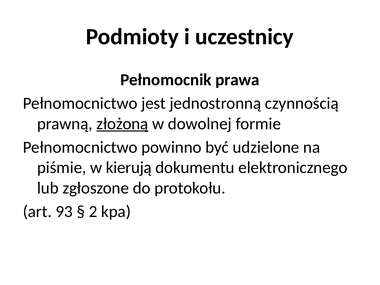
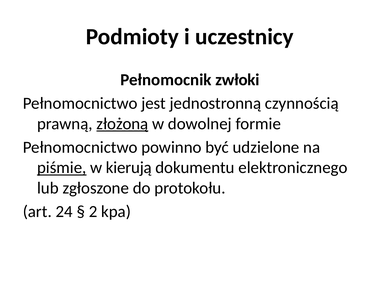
prawa: prawa -> zwłoki (237, 80)
piśmie underline: none -> present (62, 168)
93: 93 -> 24 (64, 212)
